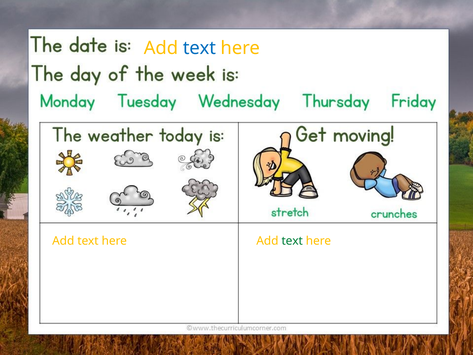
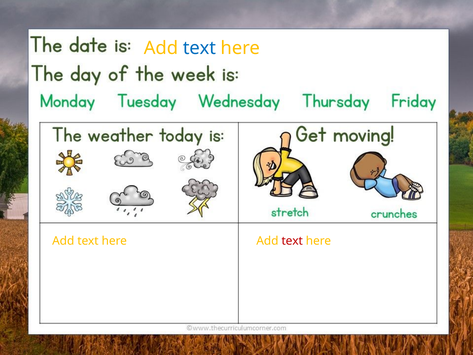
text colour: green -> red (292, 241)
